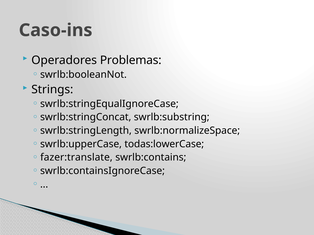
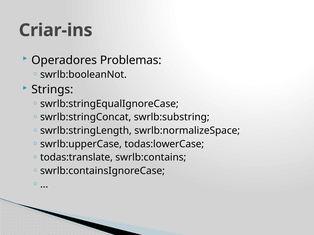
Caso-ins: Caso-ins -> Criar-ins (56, 30)
fazer:translate: fazer:translate -> todas:translate (76, 158)
